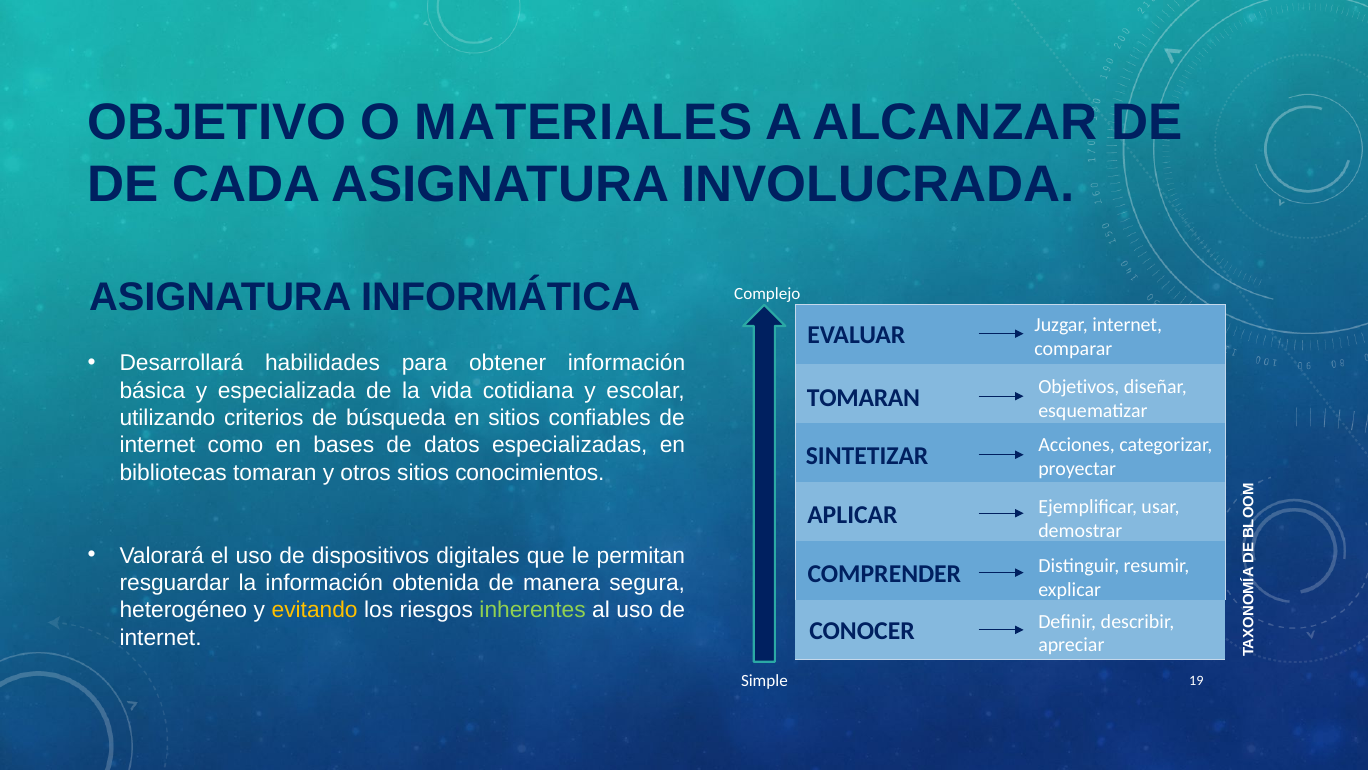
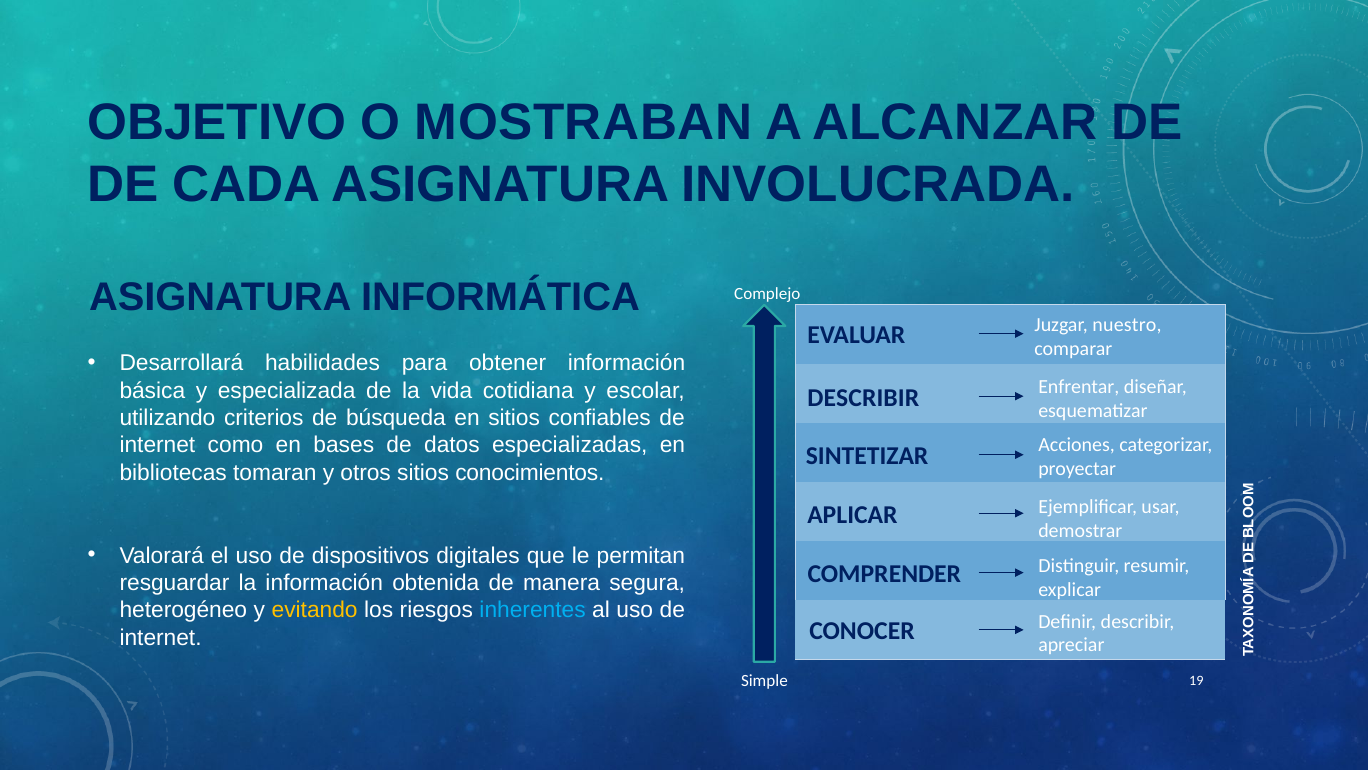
MATERIALES: MATERIALES -> MOSTRABAN (584, 123)
Juzgar internet: internet -> nuestro (1127, 324)
Objetivos: Objetivos -> Enfrentar (1079, 387)
TOMARAN: TOMARAN -> DESCRIBIR (863, 397)
inherentes colour: light green -> light blue (533, 610)
